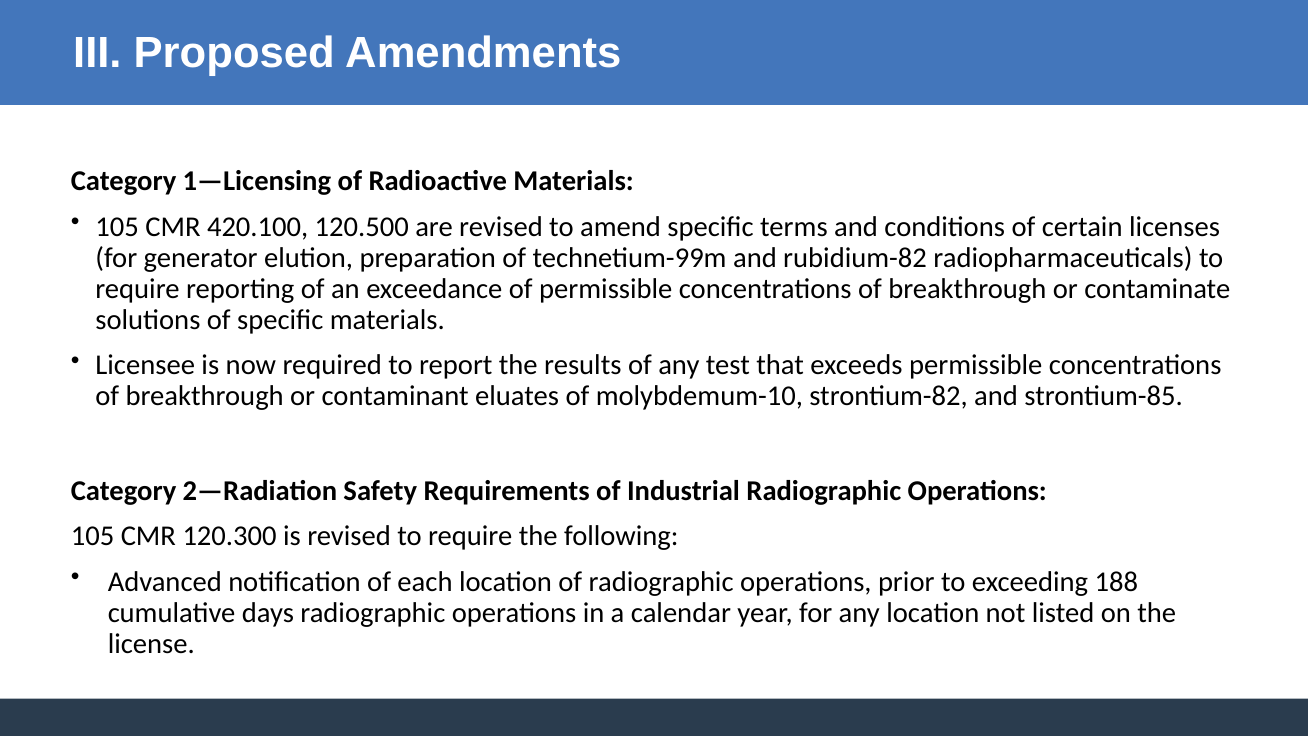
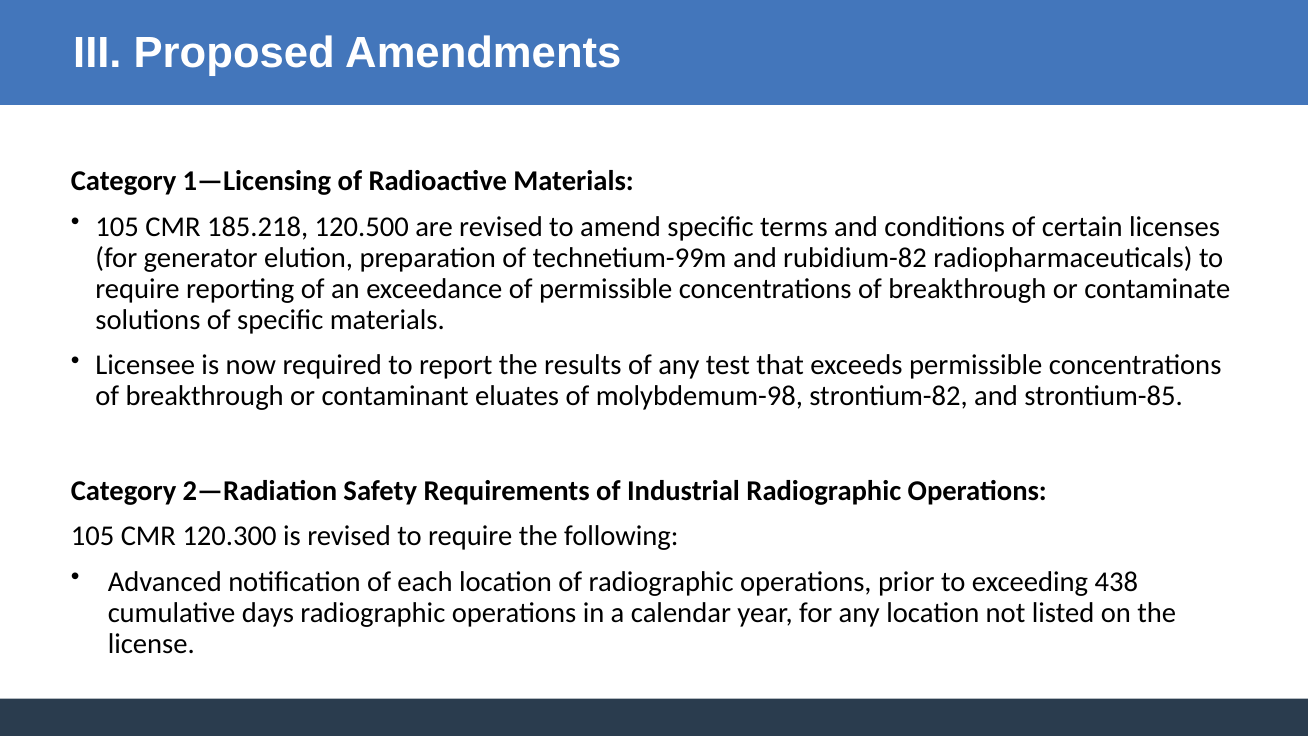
420.100: 420.100 -> 185.218 (258, 227)
molybdemum-10: molybdemum-10 -> molybdemum-98 (699, 396)
188: 188 -> 438 (1116, 582)
